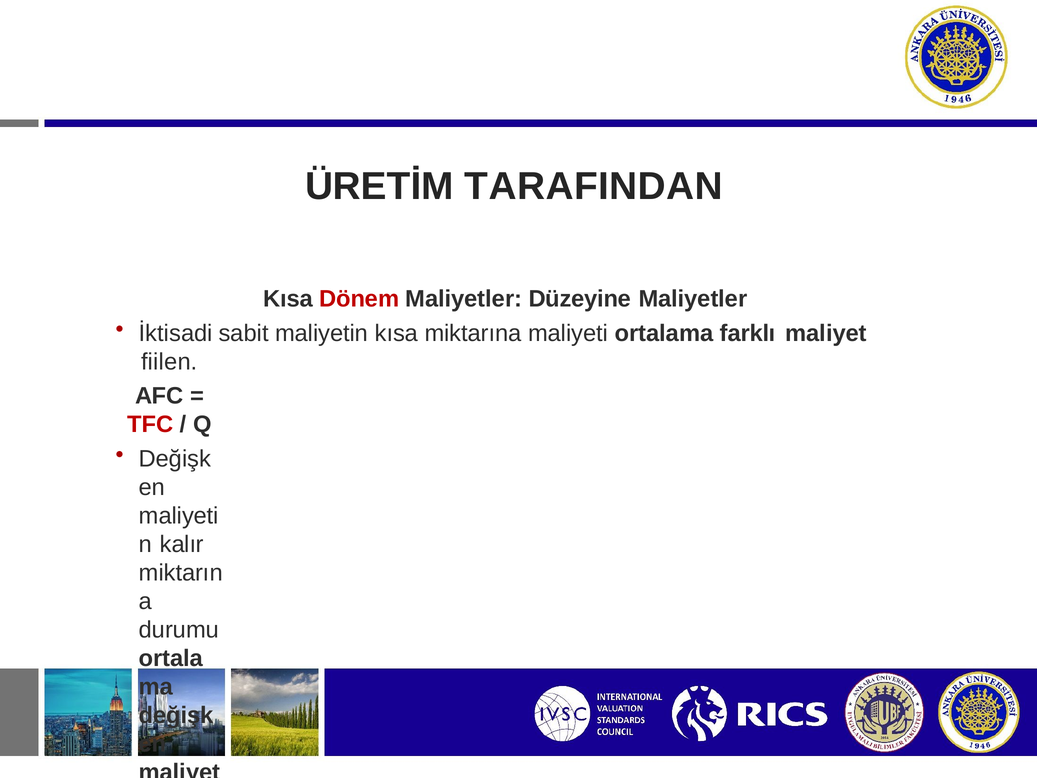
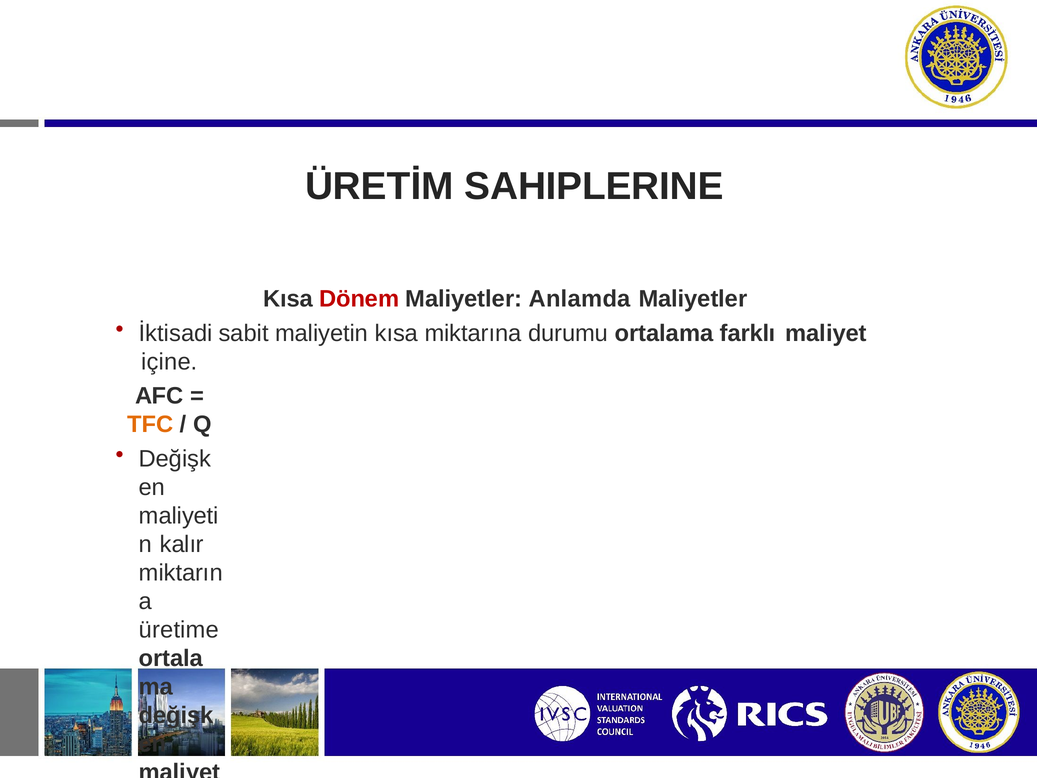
TARAFINDAN: TARAFINDAN -> SAHIPLERINE (594, 187)
Düzeyine: Düzeyine -> Anlamda (580, 299)
miktarına maliyeti: maliyeti -> durumu (568, 333)
fiilen: fiilen -> içine (169, 362)
TFC colour: red -> orange (150, 424)
durumu: durumu -> üretime (179, 630)
